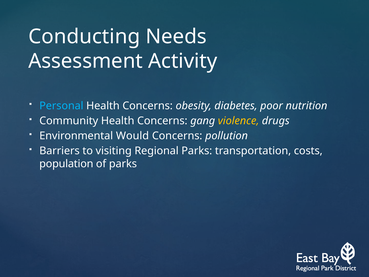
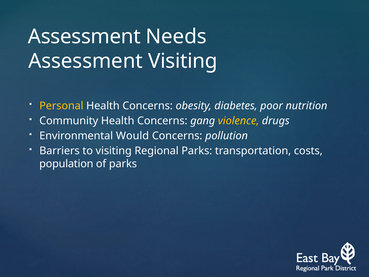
Conducting: Conducting -> Assessment (84, 36)
Assessment Activity: Activity -> Visiting (183, 61)
Personal colour: light blue -> yellow (61, 106)
